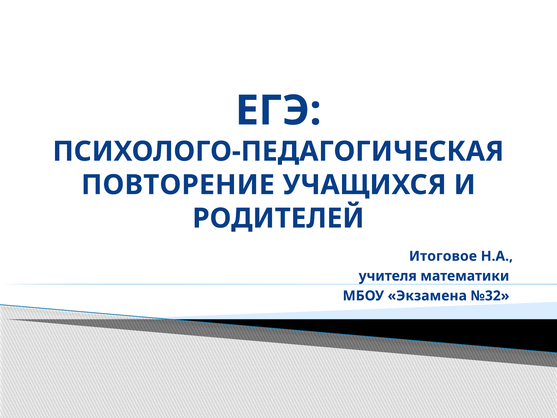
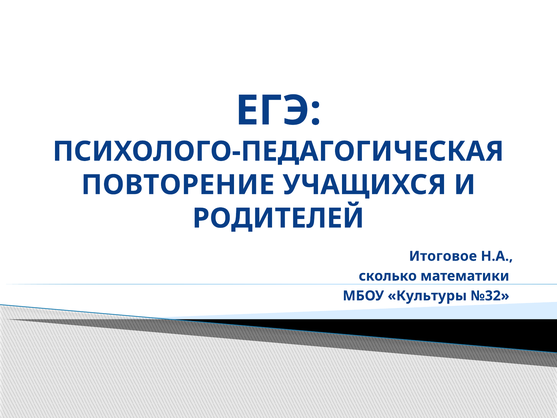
учителя: учителя -> сколько (388, 276)
Экзамена: Экзамена -> Культуры (427, 296)
